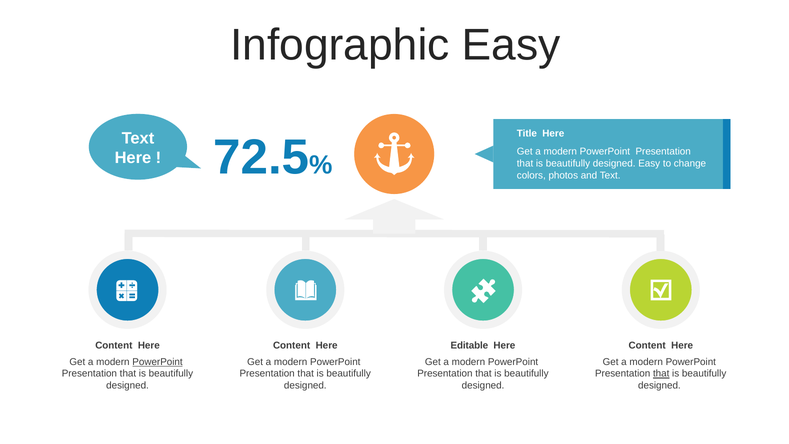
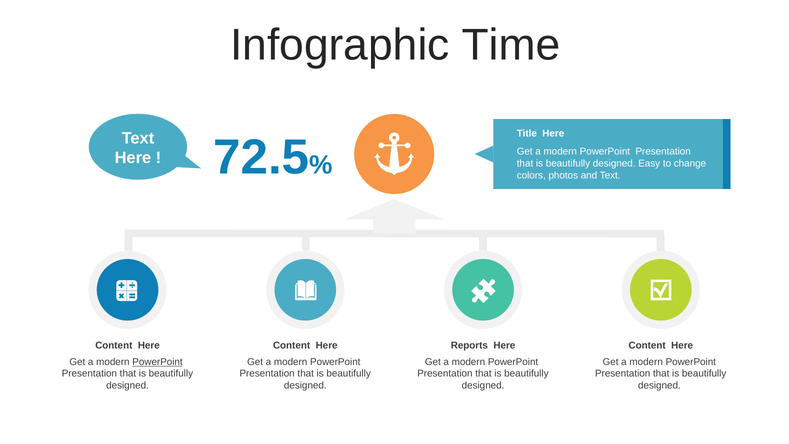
Infographic Easy: Easy -> Time (511, 45)
Editable: Editable -> Reports (469, 345)
that underline: present -> none (661, 374)
